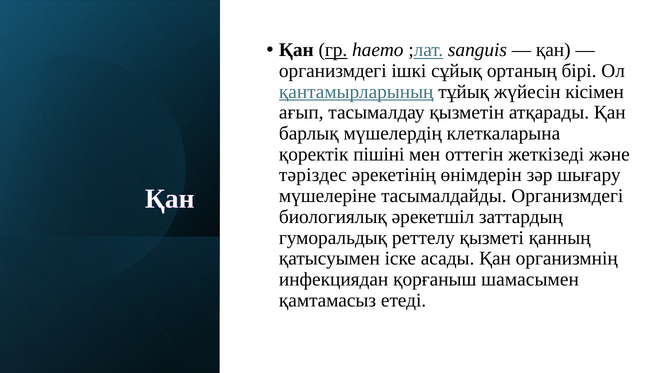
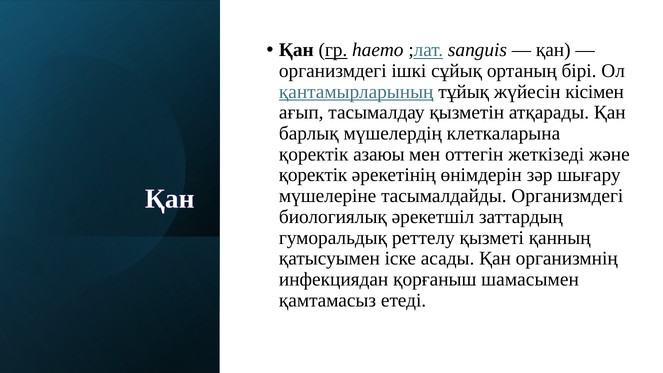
пішіні: пішіні -> азаюы (379, 154)
тәріздес: тәріздес -> қоректік (313, 175)
